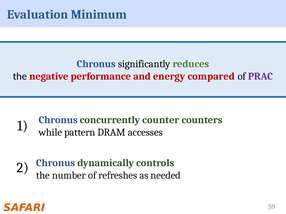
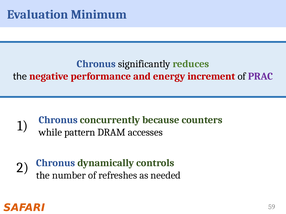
compared: compared -> increment (211, 77)
counter: counter -> because (161, 120)
